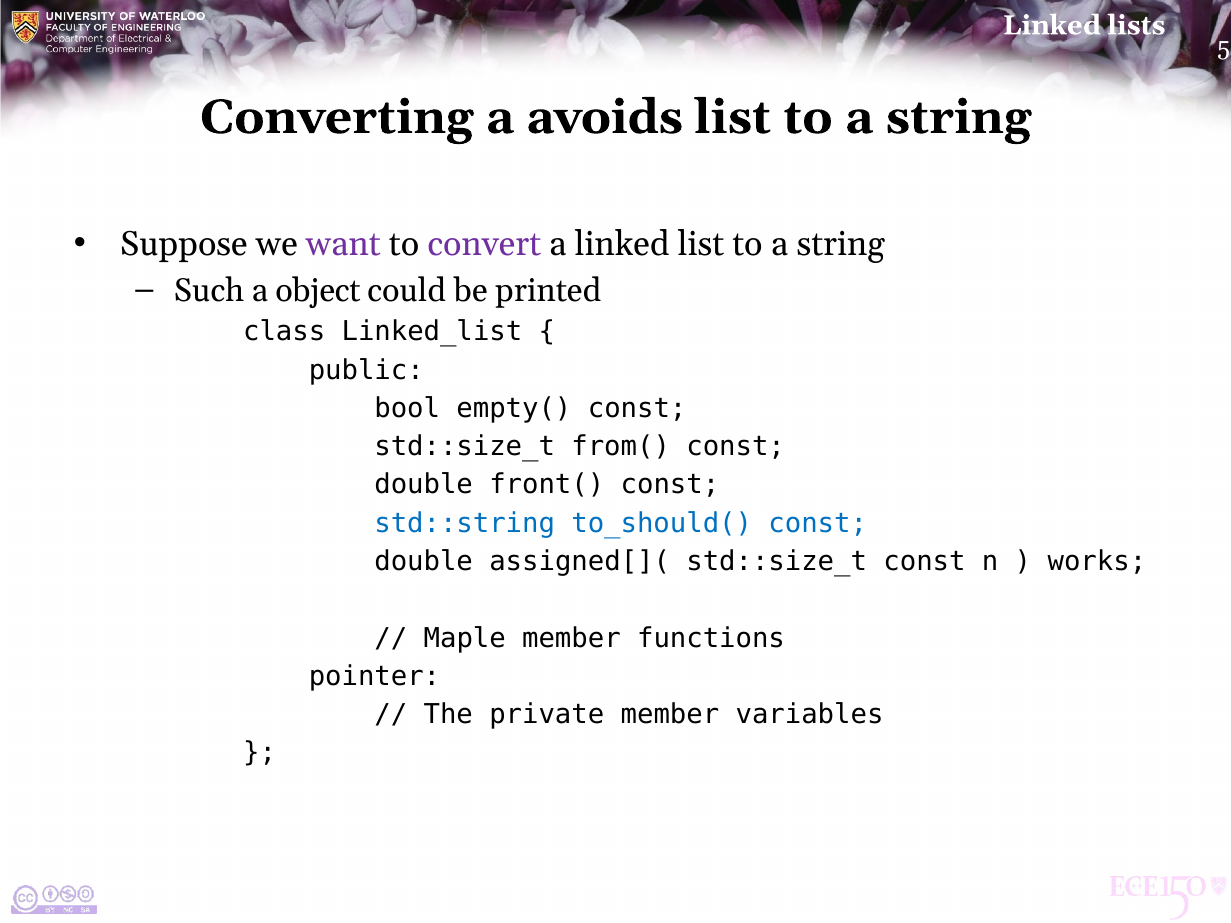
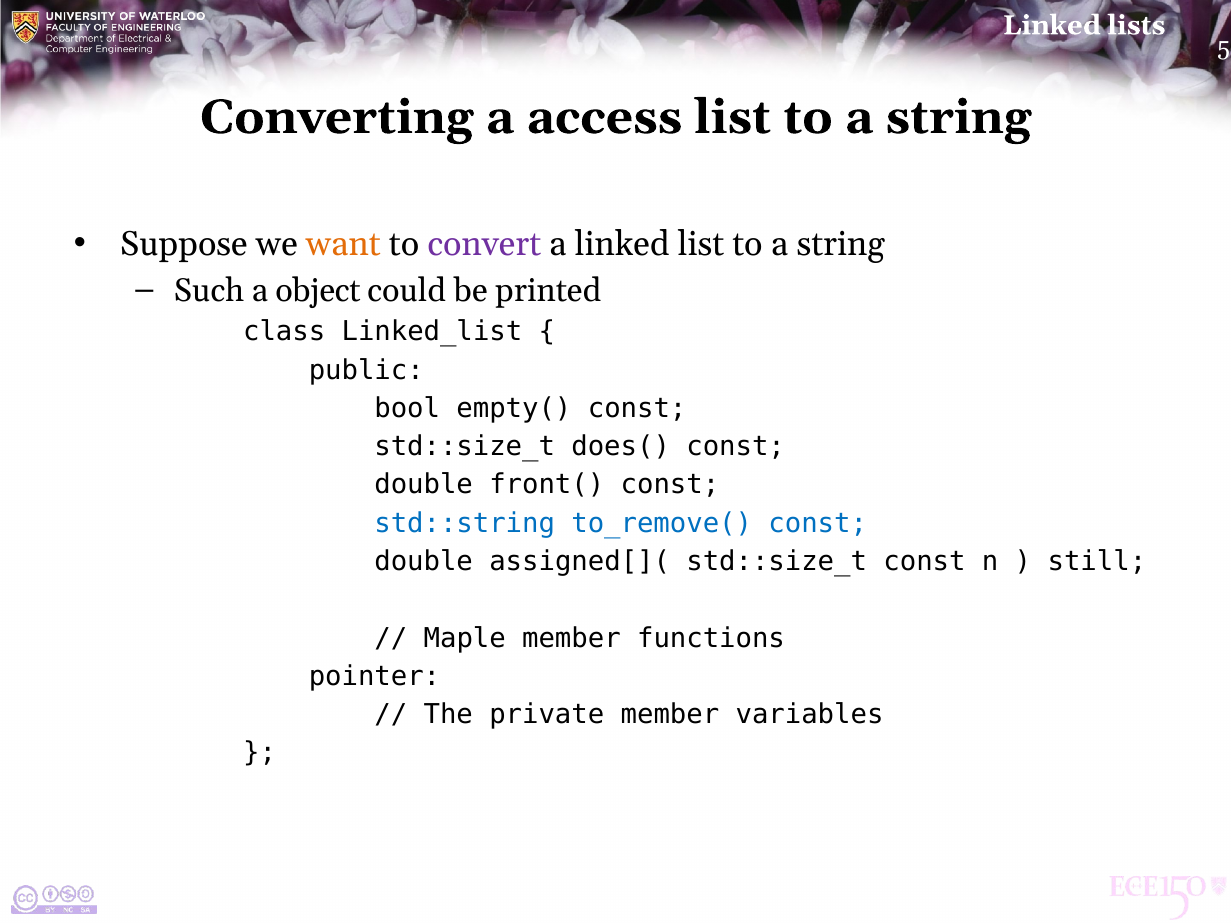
avoids: avoids -> access (604, 117)
want colour: purple -> orange (343, 245)
from(: from( -> does( (621, 447)
to_should(: to_should( -> to_remove( (662, 523)
works: works -> still (1097, 562)
